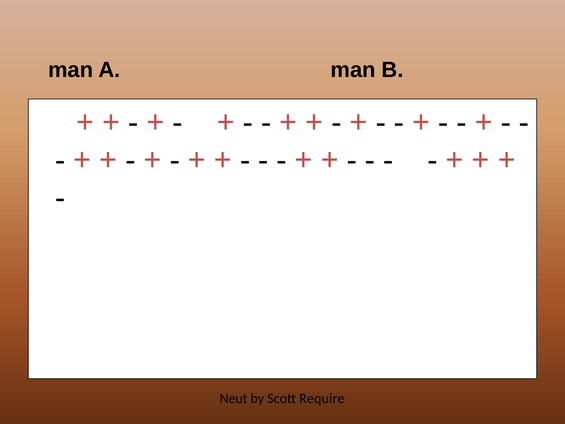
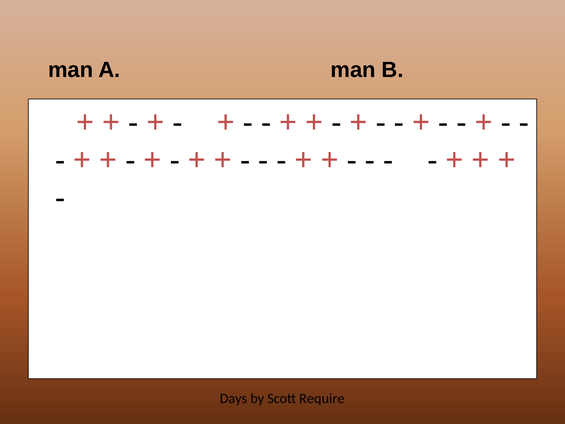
Neut: Neut -> Days (233, 398)
